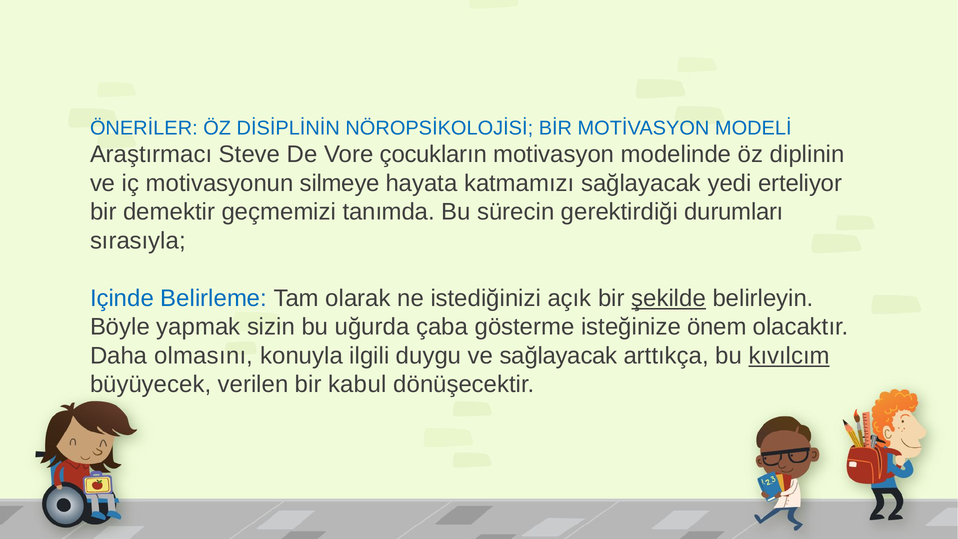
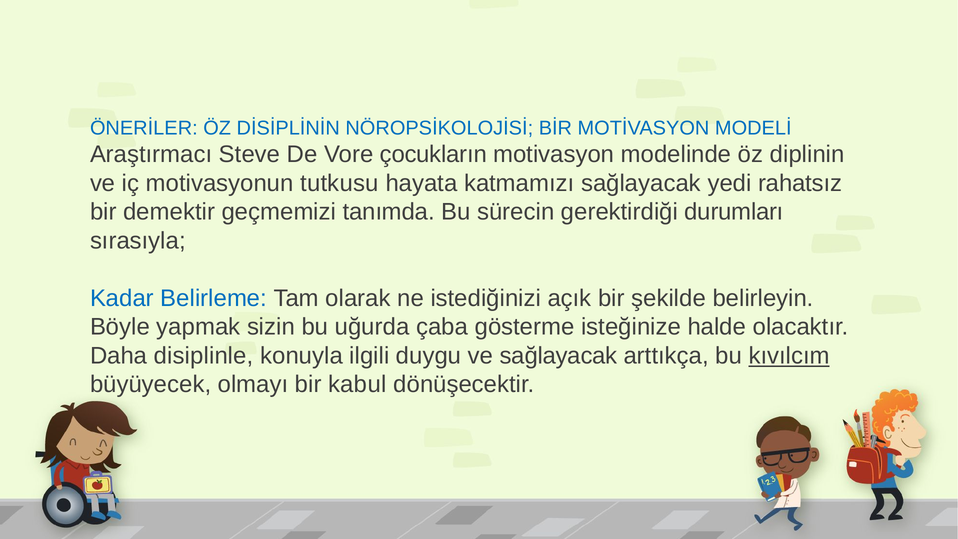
silmeye: silmeye -> tutkusu (339, 183)
erteliyor: erteliyor -> rahatsız (800, 183)
Içinde: Içinde -> Kadar (122, 298)
şekilde underline: present -> none (669, 298)
önem: önem -> halde (717, 327)
olmasını: olmasını -> disiplinle (204, 356)
verilen: verilen -> olmayı (253, 384)
